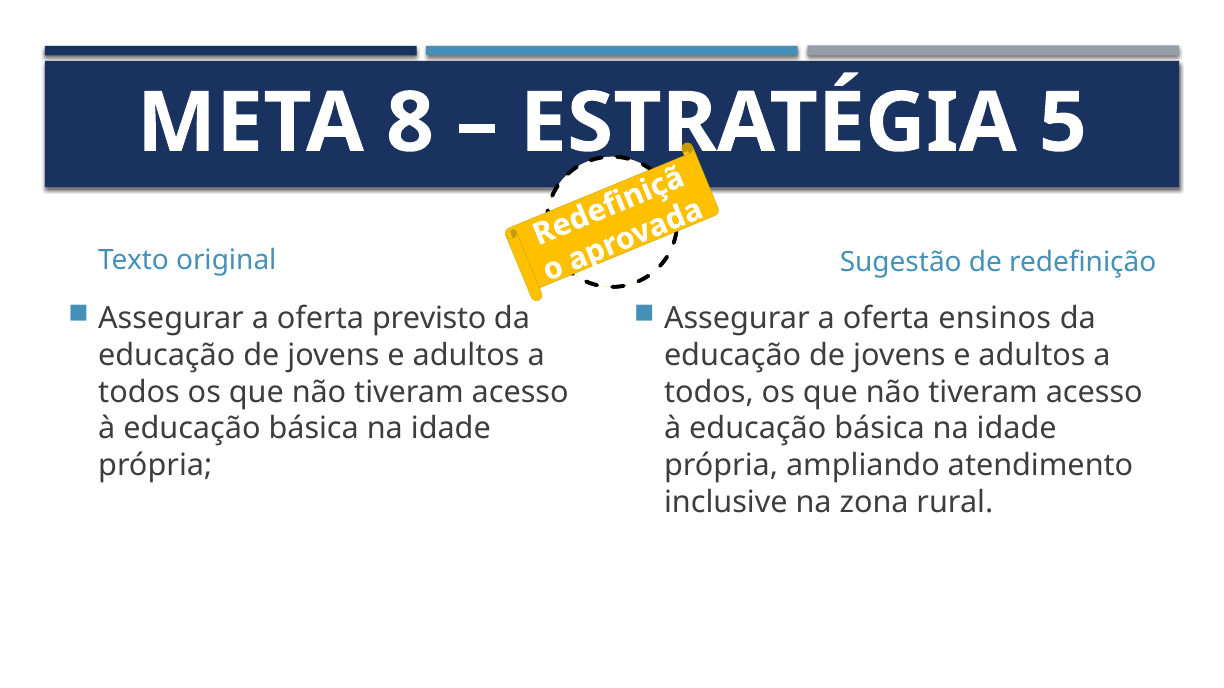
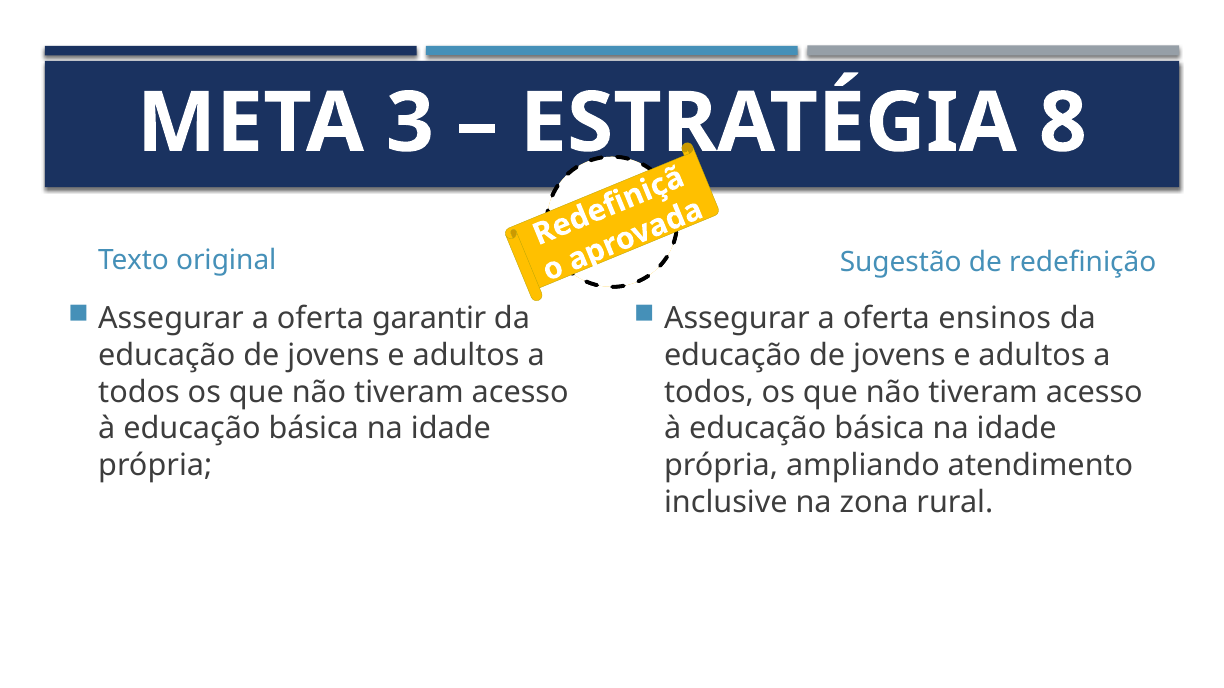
8: 8 -> 3 (410, 123)
5: 5 -> 8 (1063, 123)
previsto: previsto -> garantir (429, 319)
